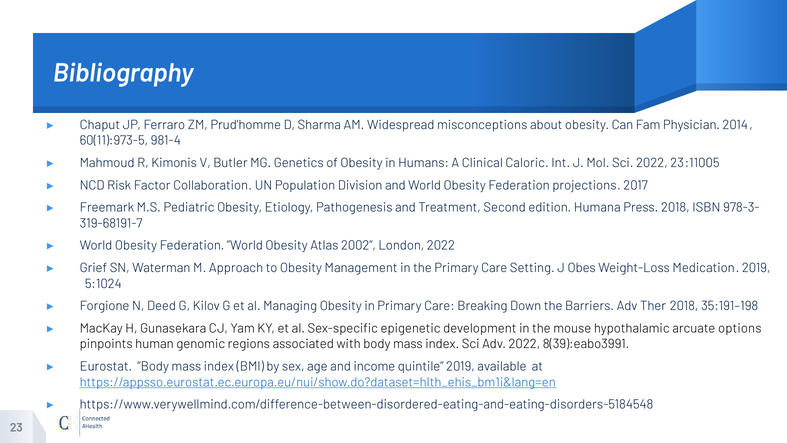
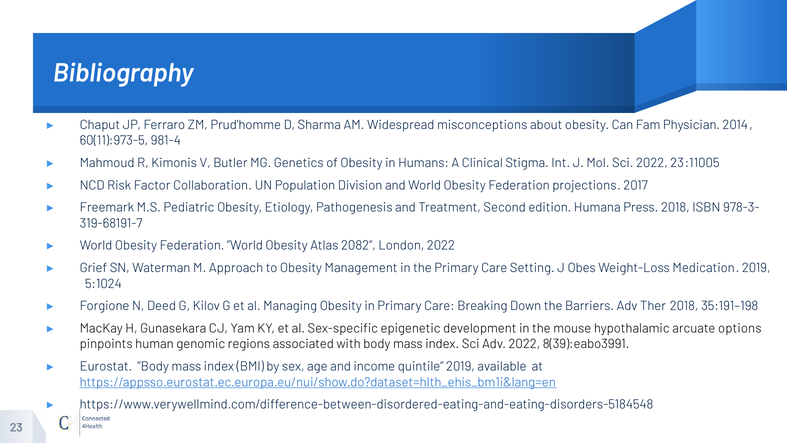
Caloric: Caloric -> Stigma (527, 163)
2002: 2002 -> 2082 (358, 246)
